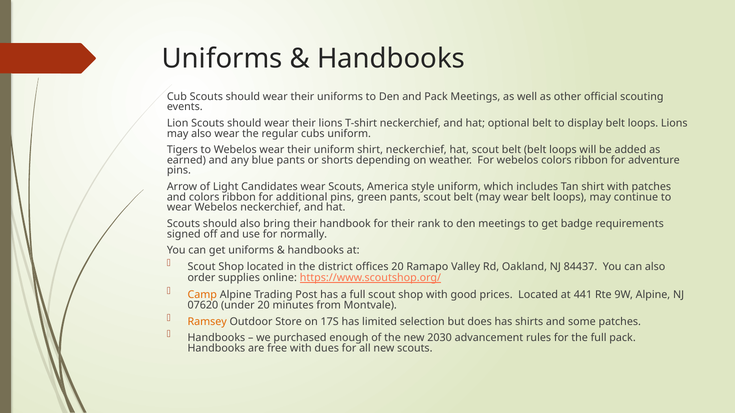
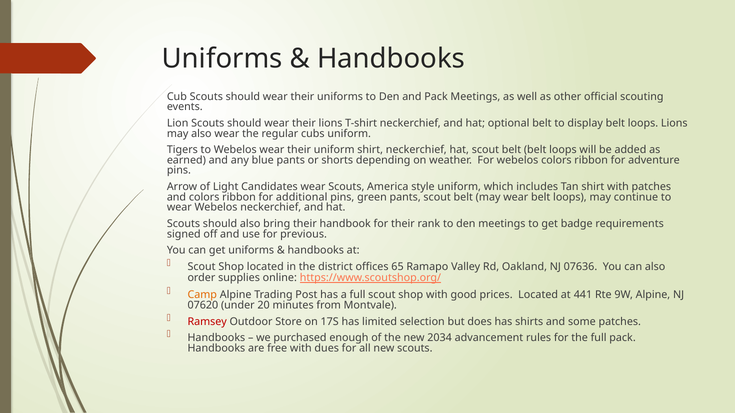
normally: normally -> previous (304, 234)
offices 20: 20 -> 65 (398, 267)
84437: 84437 -> 07636 (580, 267)
Ramsey colour: orange -> red (207, 322)
2030: 2030 -> 2034 (440, 338)
